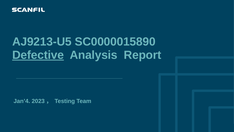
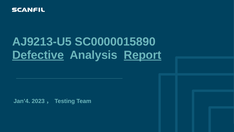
Report underline: none -> present (143, 55)
